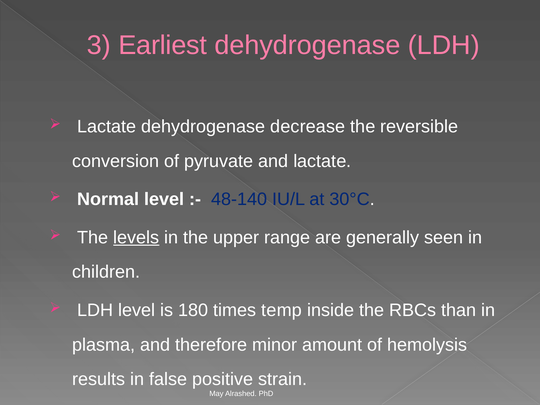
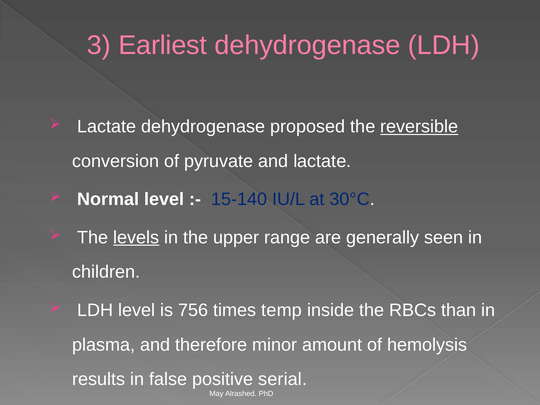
decrease: decrease -> proposed (308, 127)
reversible underline: none -> present (419, 127)
48-140: 48-140 -> 15-140 (239, 199)
180: 180 -> 756 (193, 310)
strain: strain -> serial (283, 379)
